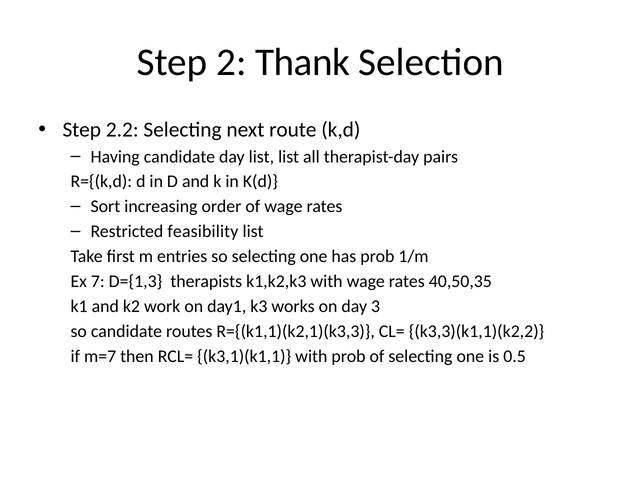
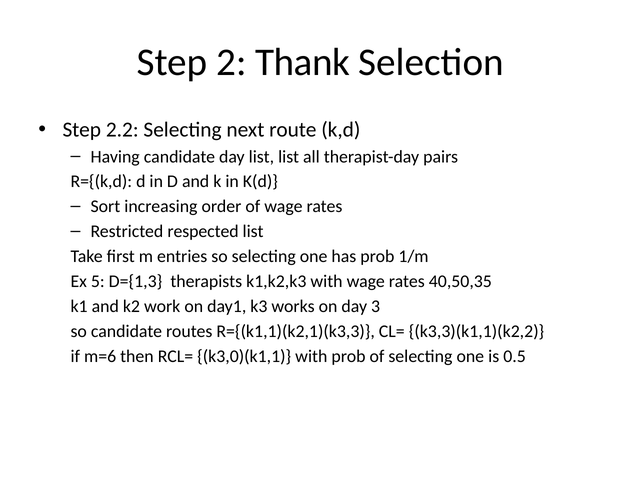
feasibility: feasibility -> respected (203, 231)
7: 7 -> 5 (98, 281)
m=7: m=7 -> m=6 (100, 356)
k3,1)(k1,1: k3,1)(k1,1 -> k3,0)(k1,1 (244, 356)
